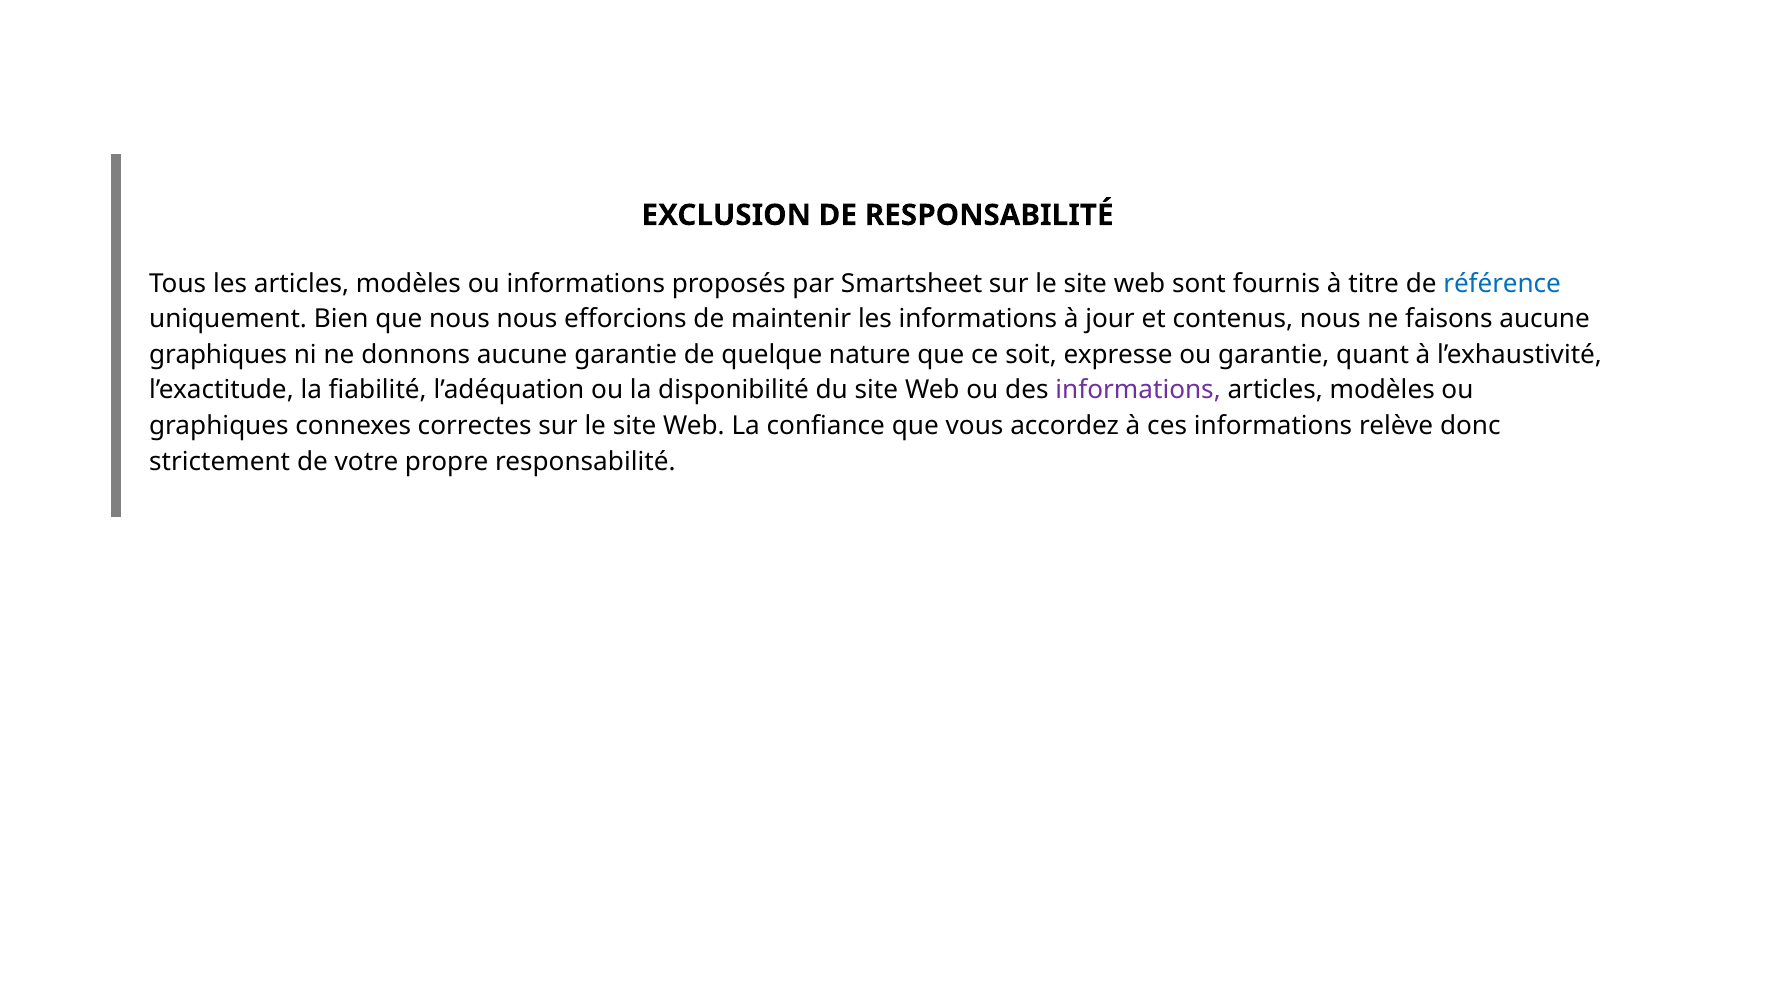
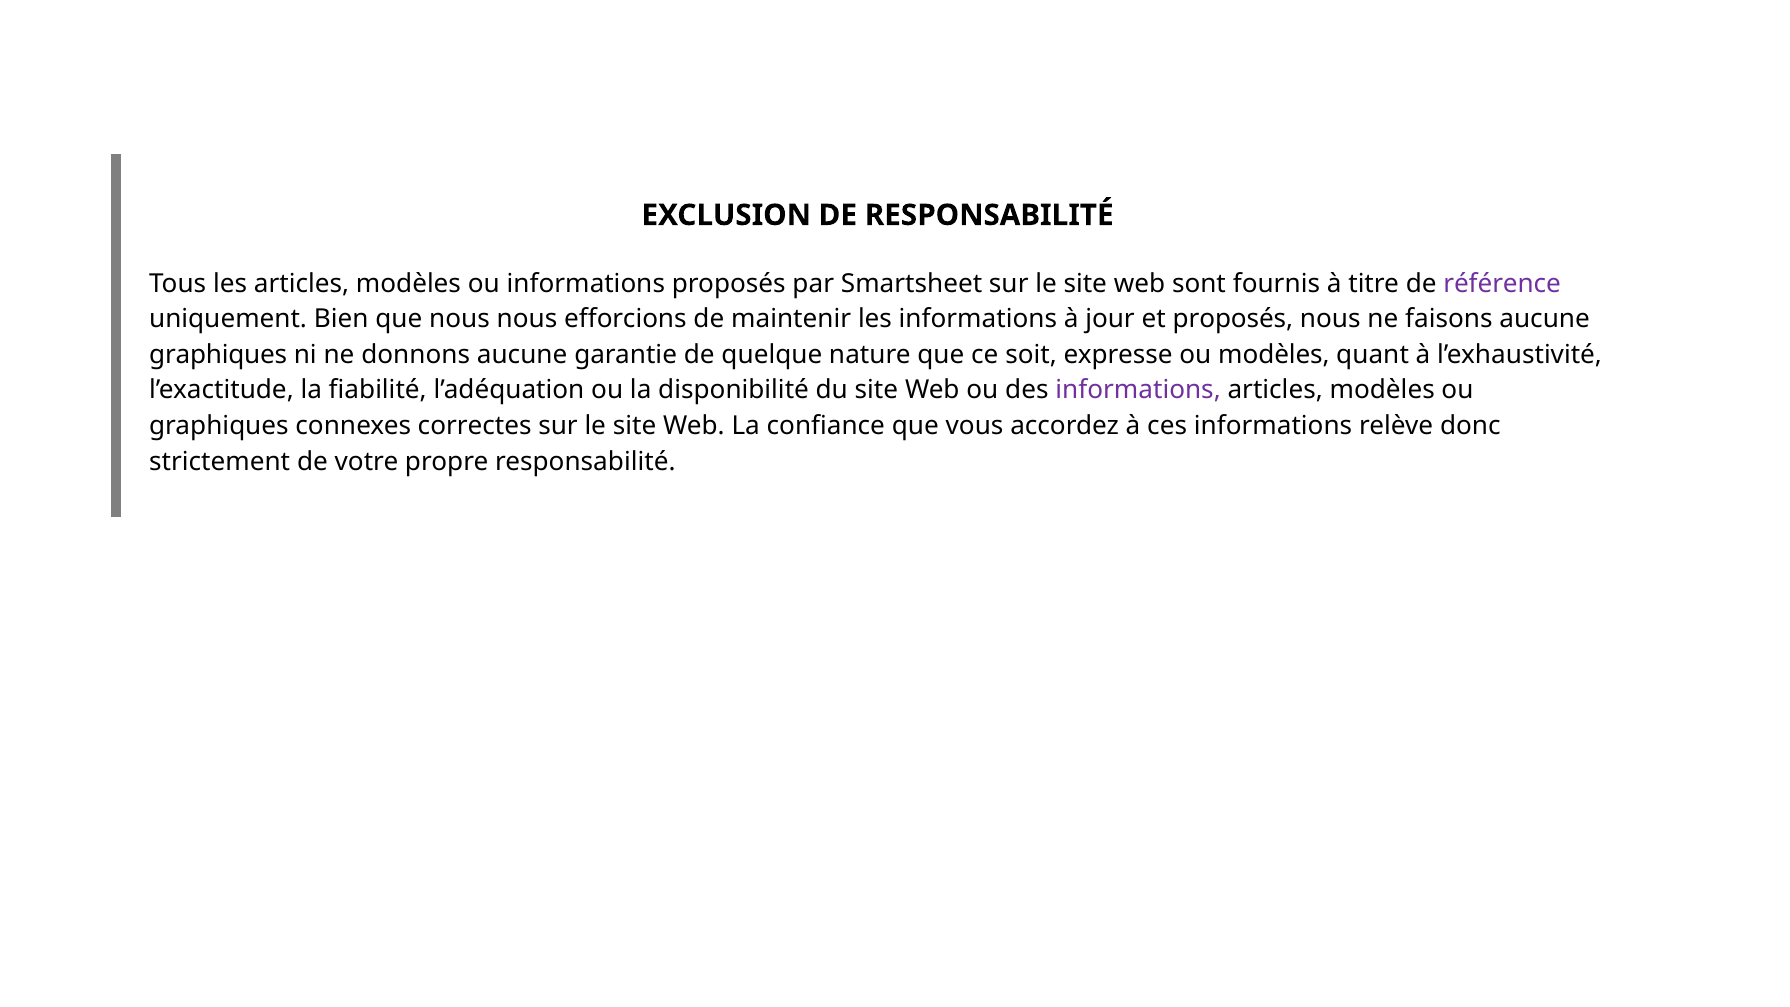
référence colour: blue -> purple (1502, 284)
et contenus: contenus -> proposés (1233, 319)
ou garantie: garantie -> modèles (1274, 355)
